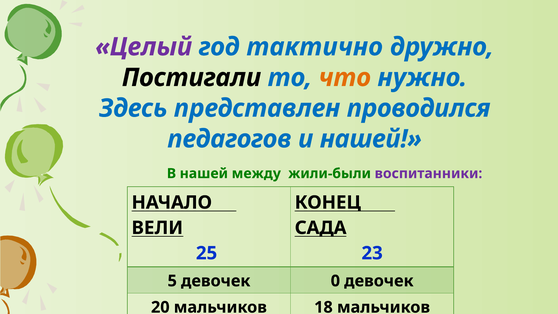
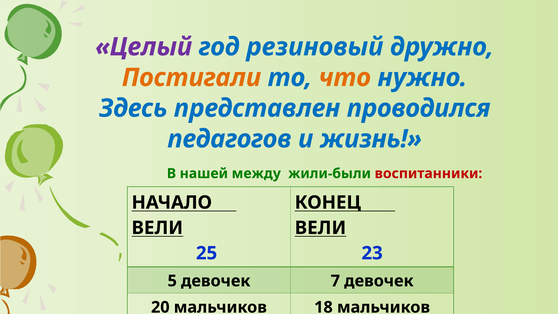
тактично: тактично -> резиновый (315, 47)
Постигали colour: black -> orange (192, 78)
и нашей: нашей -> жизнь (371, 139)
воспитанники colour: purple -> red (428, 173)
САДА: САДА -> ВЕЛИ (320, 228)
0: 0 -> 7 (335, 281)
